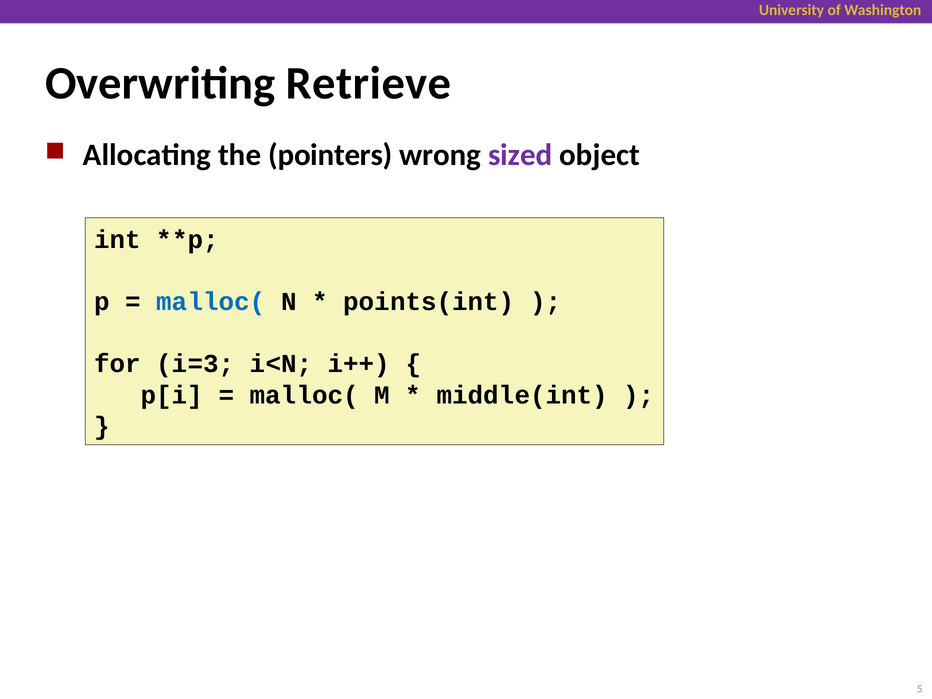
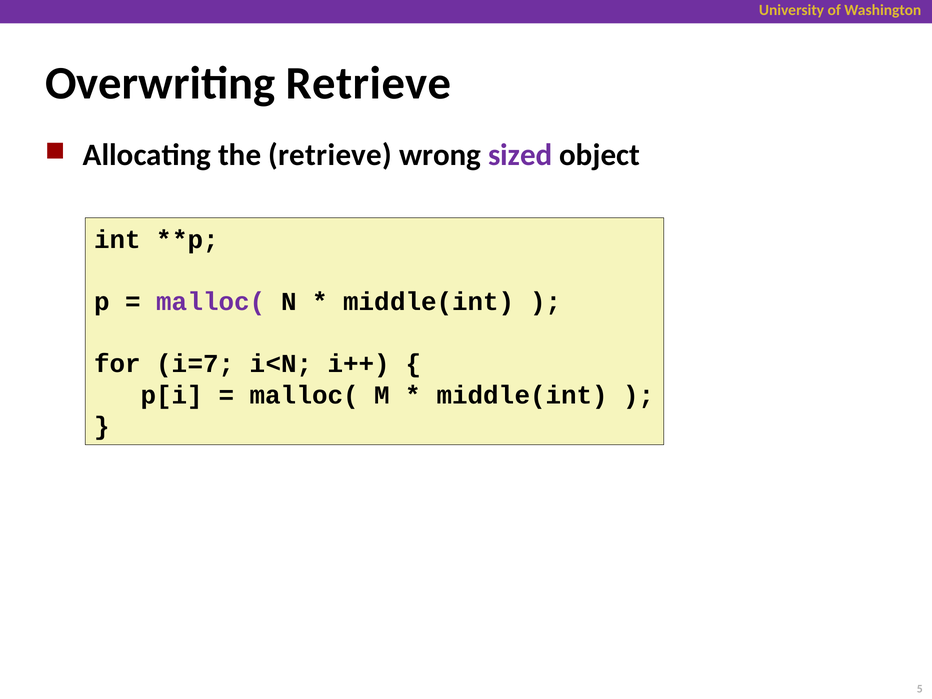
the pointers: pointers -> retrieve (330, 155)
malloc( colour: blue -> purple (211, 302)
points(int: points(int -> middle(int (429, 302)
i=3: i=3 -> i=7 (195, 364)
